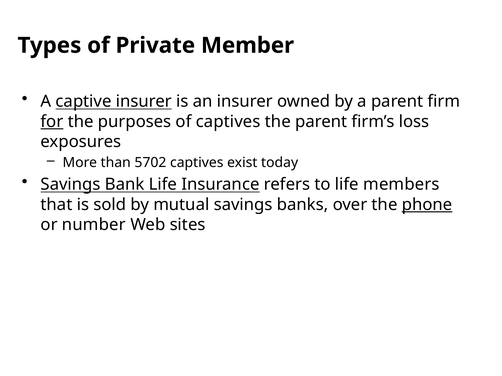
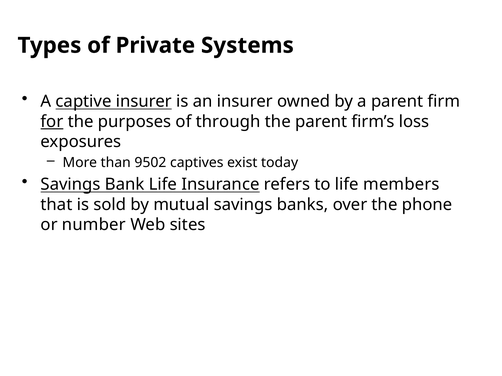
Member: Member -> Systems (247, 45)
of captives: captives -> through (228, 122)
5702: 5702 -> 9502 (150, 163)
phone underline: present -> none (427, 205)
